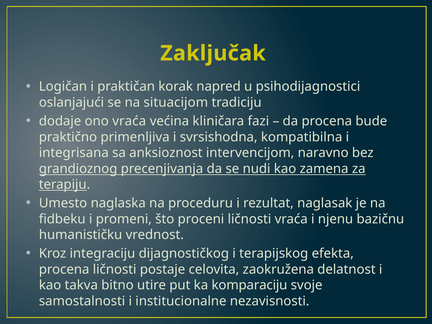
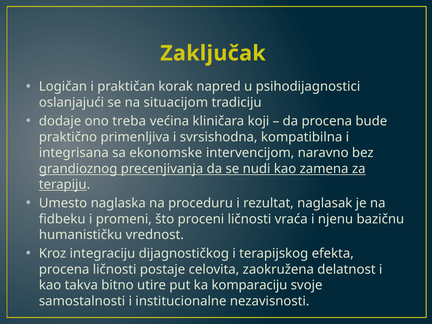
ono vraća: vraća -> treba (129, 121)
fazi: fazi -> koji (258, 121)
anksioznost: anksioznost -> ekonomske (166, 153)
